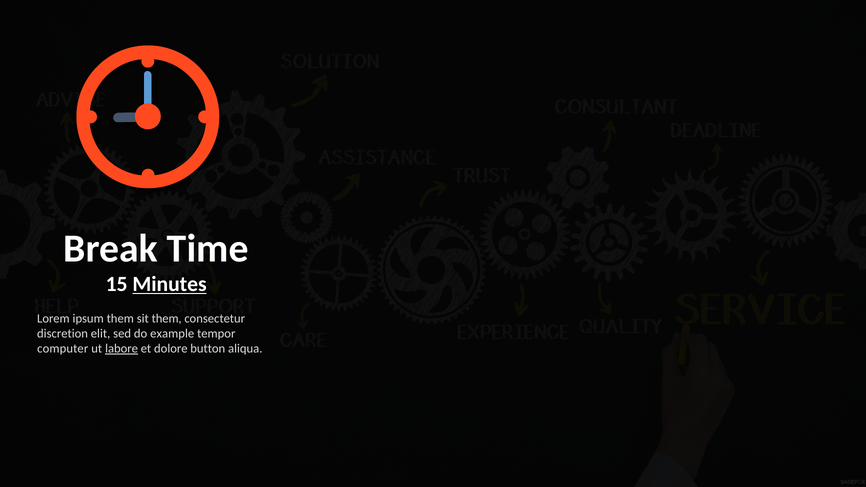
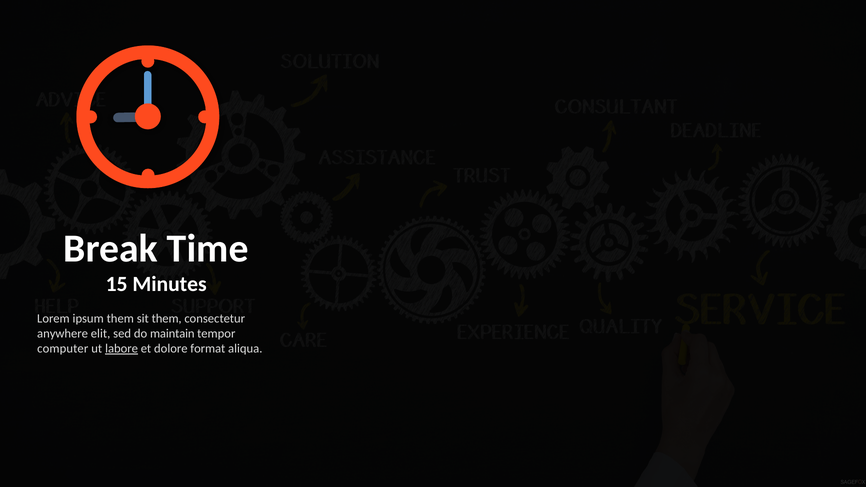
Minutes underline: present -> none (170, 284)
discretion: discretion -> anywhere (63, 334)
example: example -> maintain (172, 334)
button: button -> format (208, 349)
